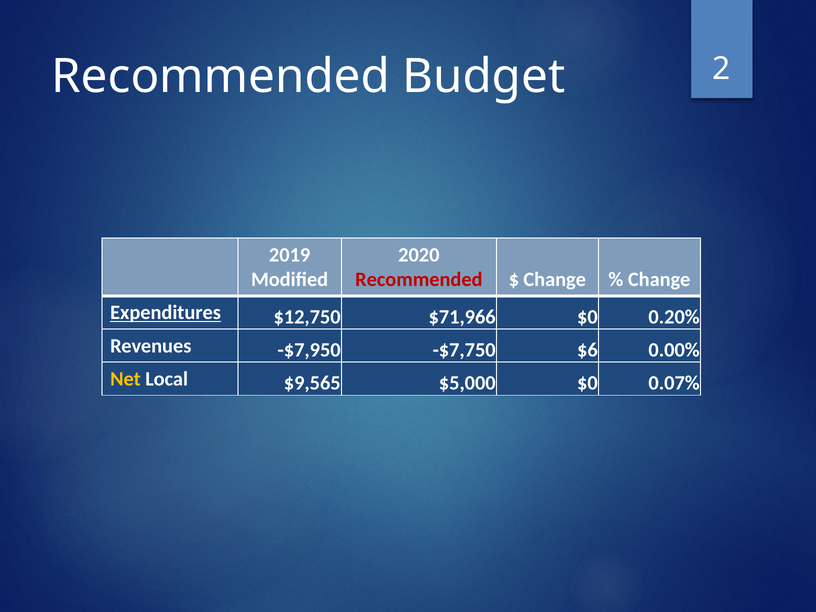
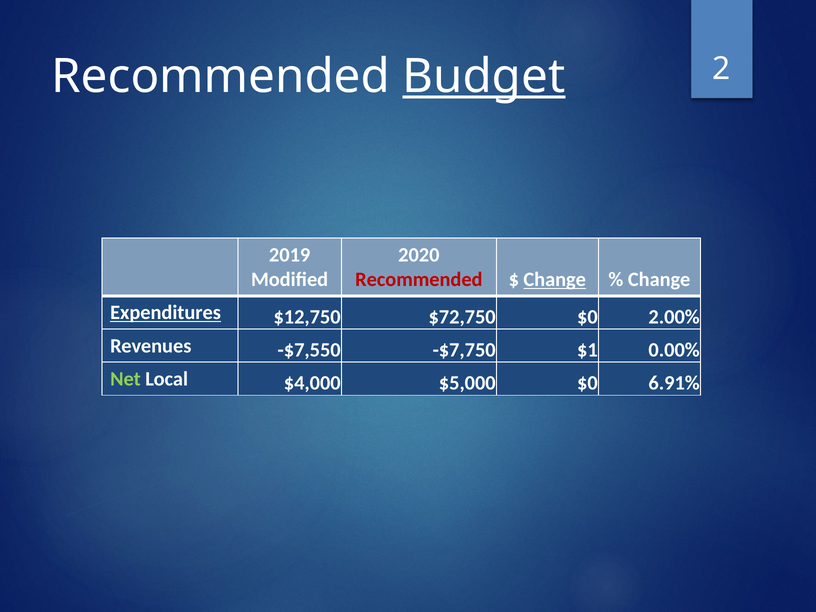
Budget underline: none -> present (484, 76)
Change underline: none -> present (555, 280)
$71,966: $71,966 -> $72,750 (462, 317)
0.20%: 0.20% -> 2.00% (674, 317)
-$7,950: -$7,950 -> -$7,550 (309, 350)
$6: $6 -> $1 (587, 350)
Net colour: yellow -> light green (125, 379)
$9,565: $9,565 -> $4,000 (312, 383)
0.07%: 0.07% -> 6.91% (674, 383)
